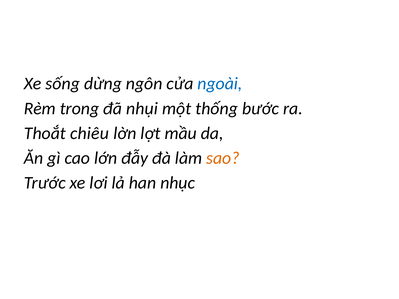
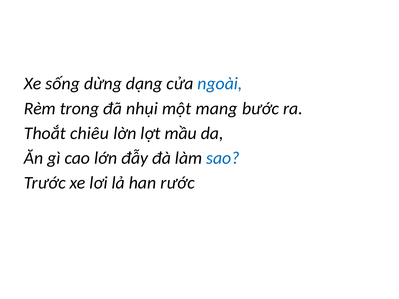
ngôn: ngôn -> dạng (144, 84)
thống: thống -> mang (217, 109)
sao colour: orange -> blue (223, 158)
nhục: nhục -> rước (178, 183)
